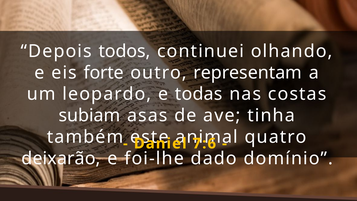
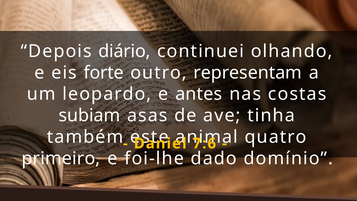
todos: todos -> diário (124, 51)
todas: todas -> antes (199, 94)
deixarão: deixarão -> primeiro (61, 158)
